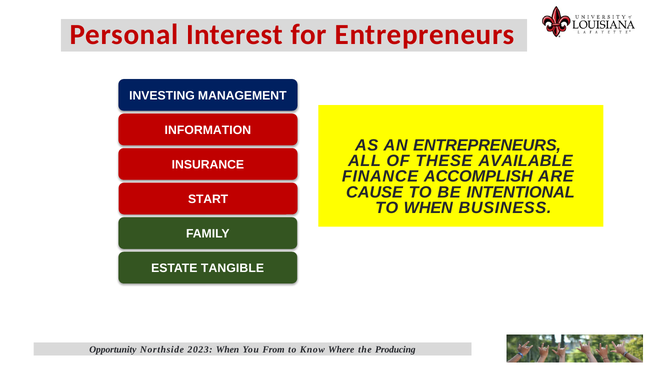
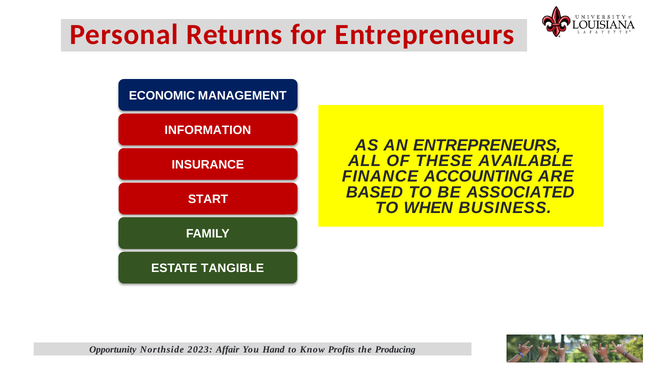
Interest: Interest -> Returns (234, 34)
INVESTING: INVESTING -> ECONOMIC (162, 96)
ACCOMPLISH: ACCOMPLISH -> ACCOUNTING (478, 176)
CAUSE: CAUSE -> BASED (374, 192)
INTENTIONAL: INTENTIONAL -> ASSOCIATED (521, 192)
2023 When: When -> Affair (228, 349)
From: From -> Hand (274, 349)
Where: Where -> Profits (341, 349)
